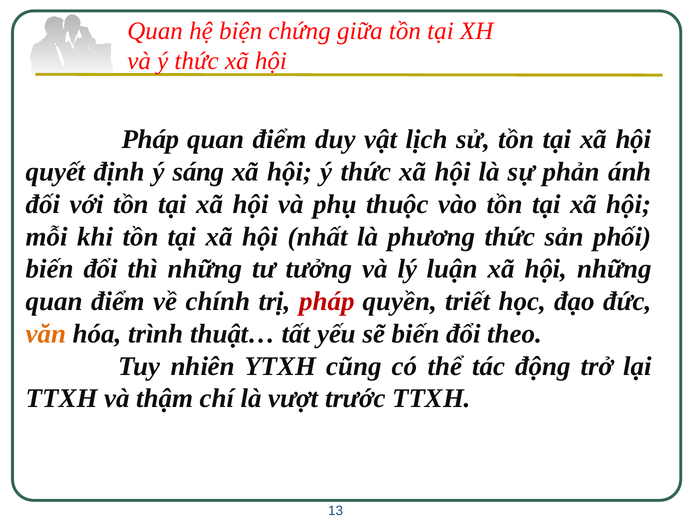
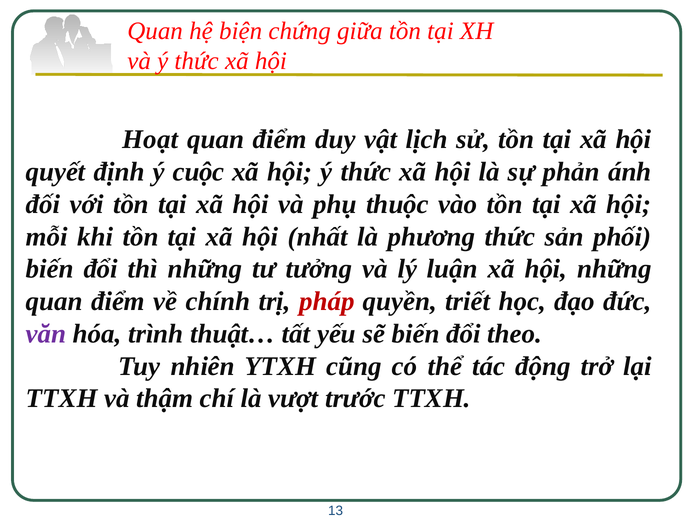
Pháp: Pháp -> Hoạt (150, 139)
sáng: sáng -> cuộc (199, 172)
văn colour: orange -> purple (46, 334)
